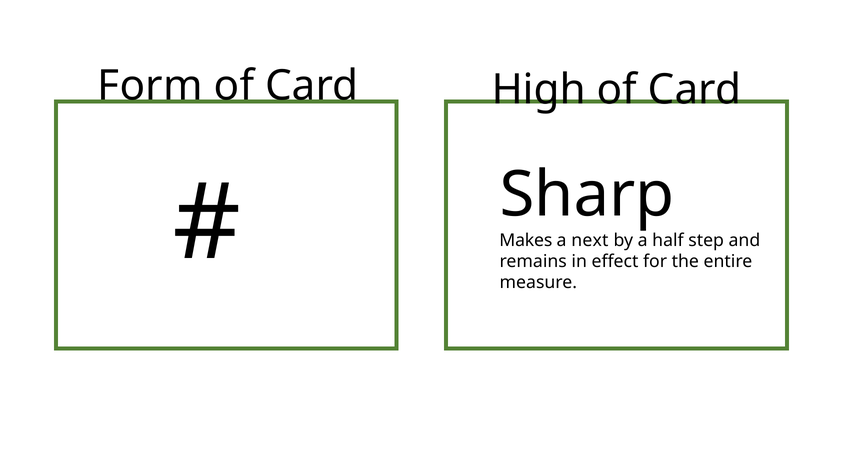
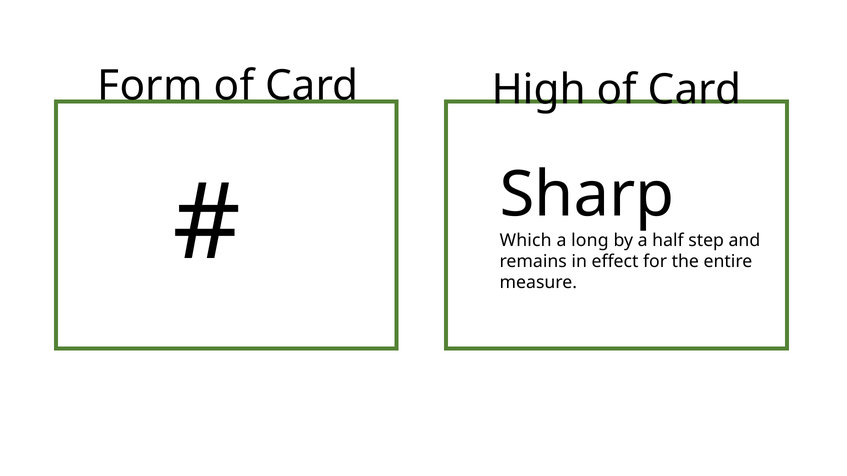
Makes: Makes -> Which (526, 241)
next: next -> long (590, 241)
